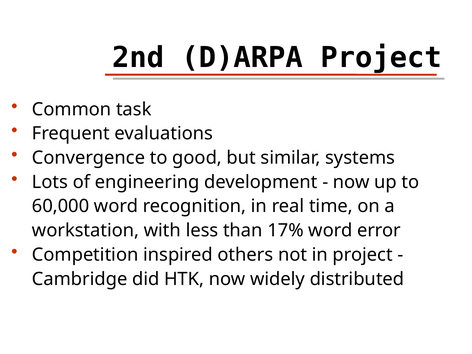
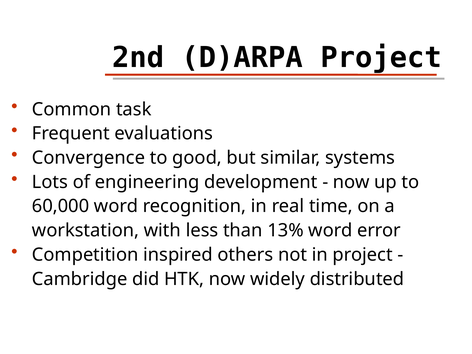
17%: 17% -> 13% (286, 230)
